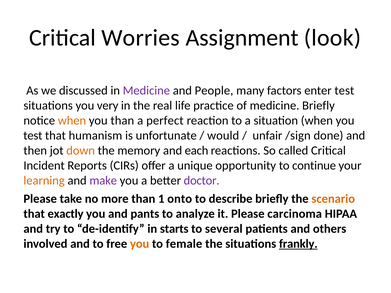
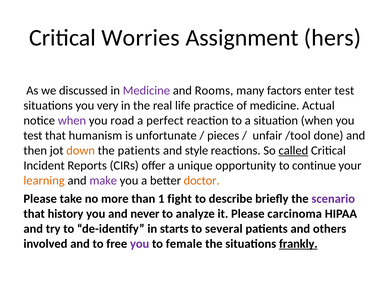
look: look -> hers (333, 38)
People: People -> Rooms (214, 91)
medicine Briefly: Briefly -> Actual (318, 106)
when colour: orange -> purple (72, 121)
you than: than -> road (122, 121)
would: would -> pieces (223, 136)
/sign: /sign -> /tool (298, 136)
the memory: memory -> patients (139, 151)
each: each -> style (197, 151)
called underline: none -> present (293, 151)
doctor colour: purple -> orange (202, 181)
onto: onto -> fight (180, 199)
scenario colour: orange -> purple (333, 199)
exactly: exactly -> history (66, 214)
pants: pants -> never (145, 214)
you colour: orange -> purple (140, 244)
